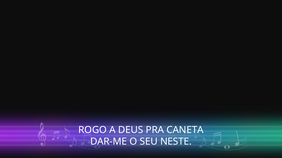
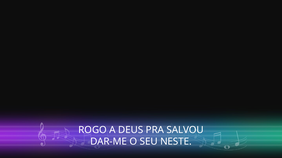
CANETA: CANETA -> SALVOU (185, 130)
